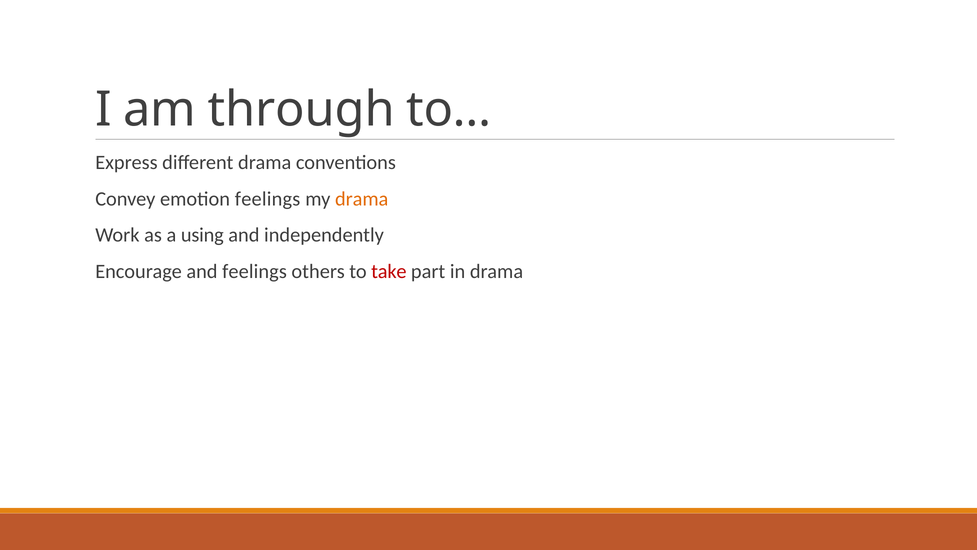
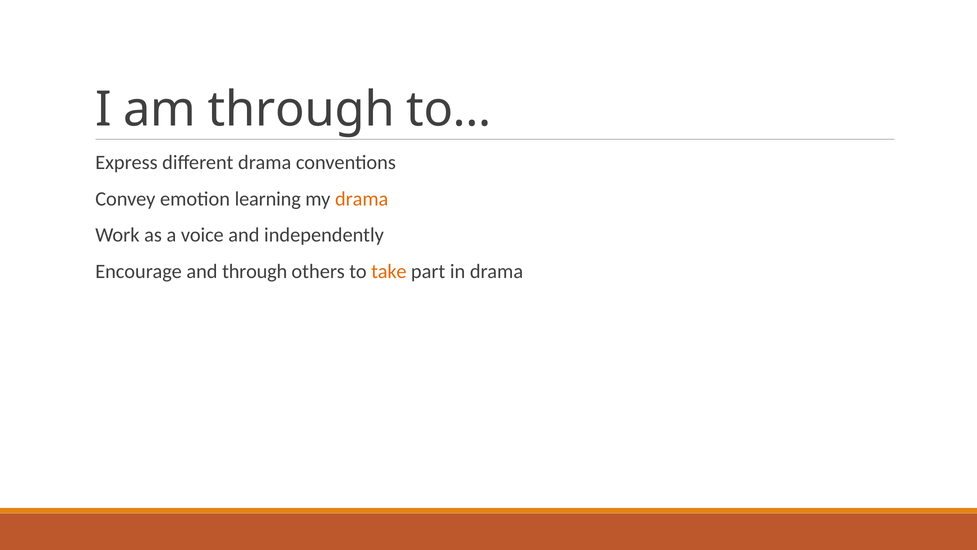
emotion feelings: feelings -> learning (268, 199)
using: using -> voice (202, 235)
and feelings: feelings -> through (255, 271)
take colour: red -> orange (389, 271)
